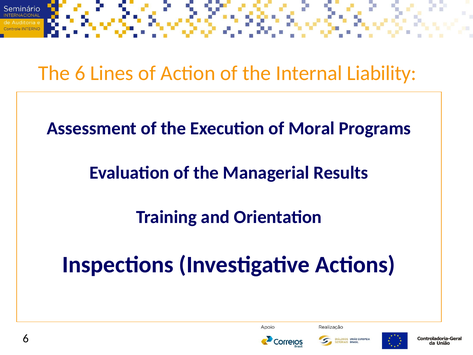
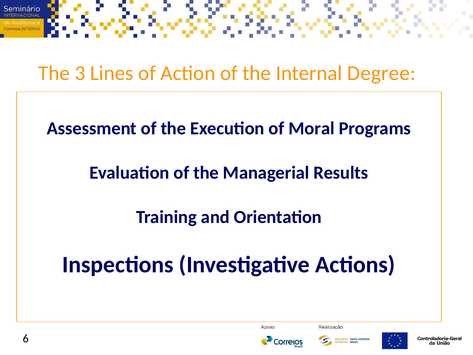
The 6: 6 -> 3 (80, 73)
Liability: Liability -> Degree (381, 73)
